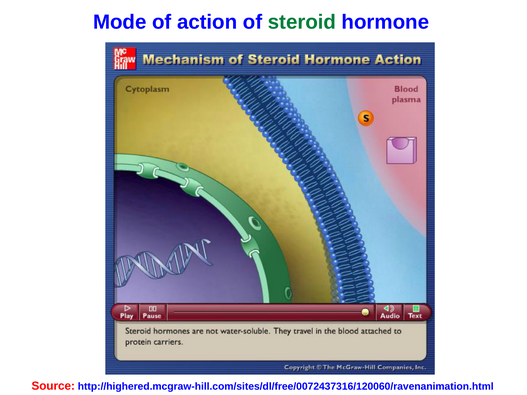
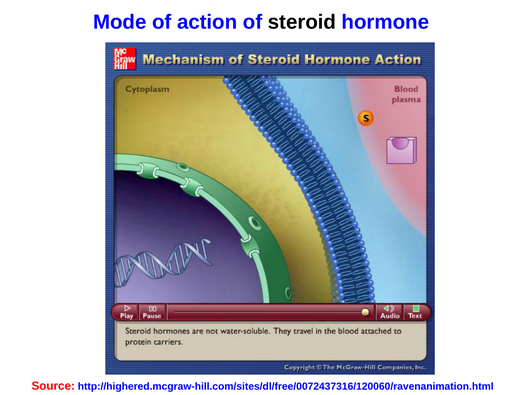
steroid colour: green -> black (302, 22)
